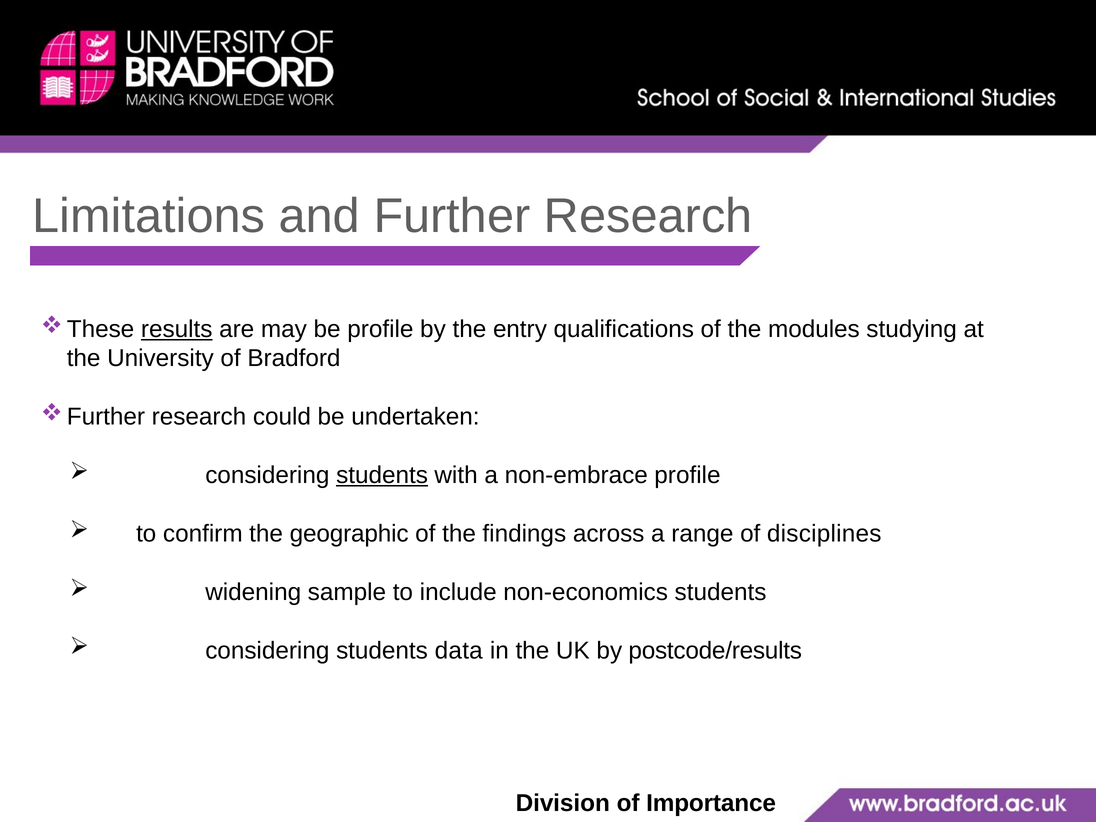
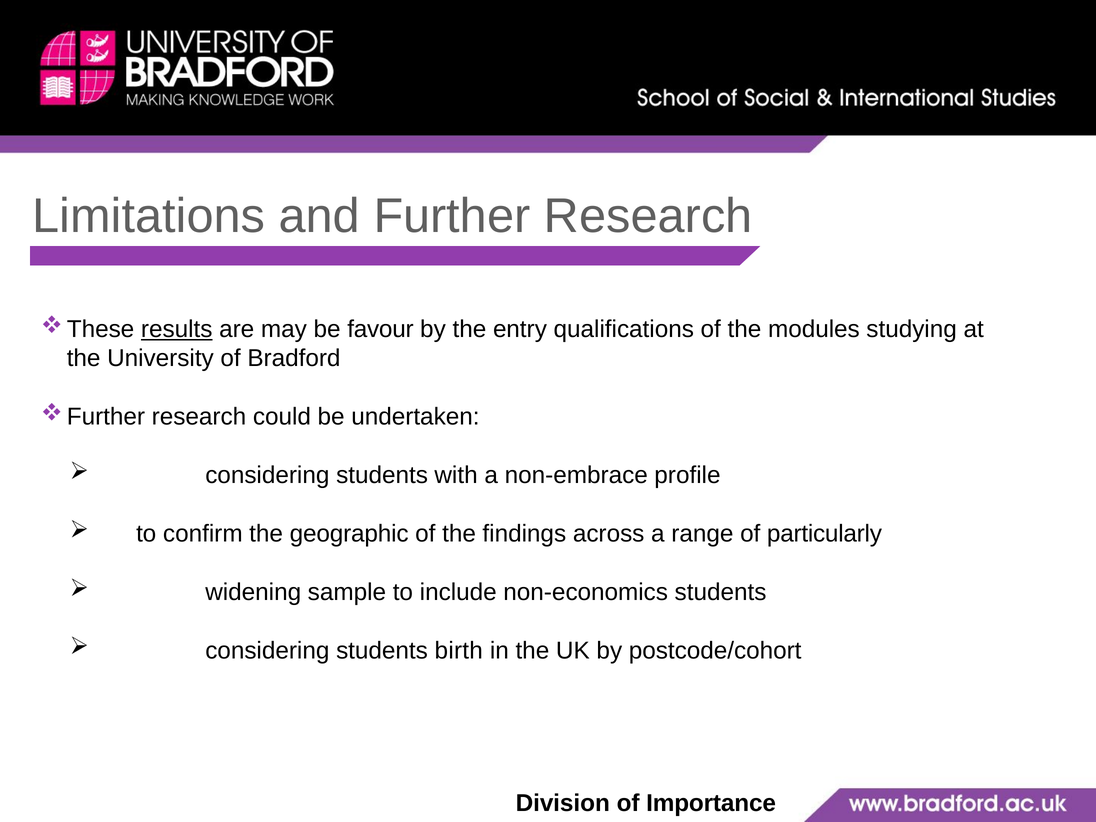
be profile: profile -> favour (380, 329)
students underline: present -> none (382, 475)
disciplines: disciplines -> particularly (824, 534)
data: data -> birth (459, 650)
postcode/results: postcode/results -> postcode/cohort (715, 650)
